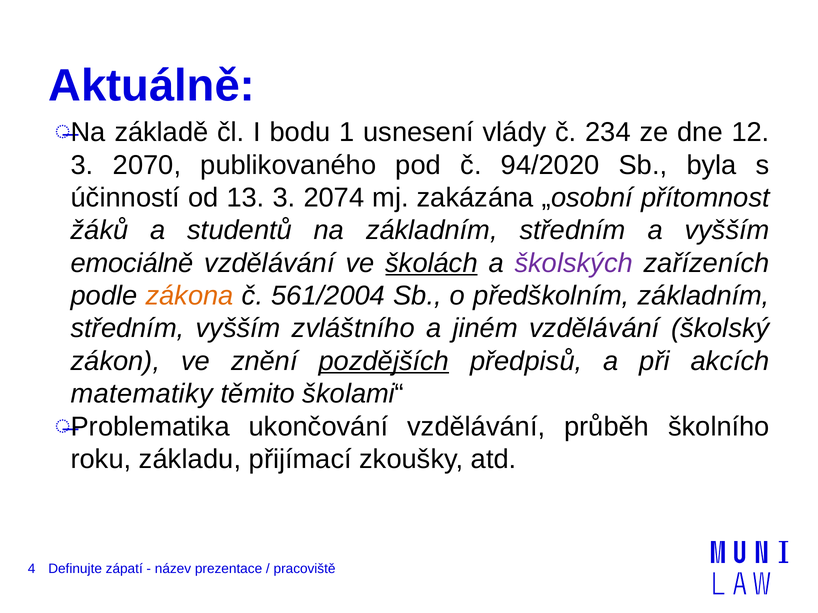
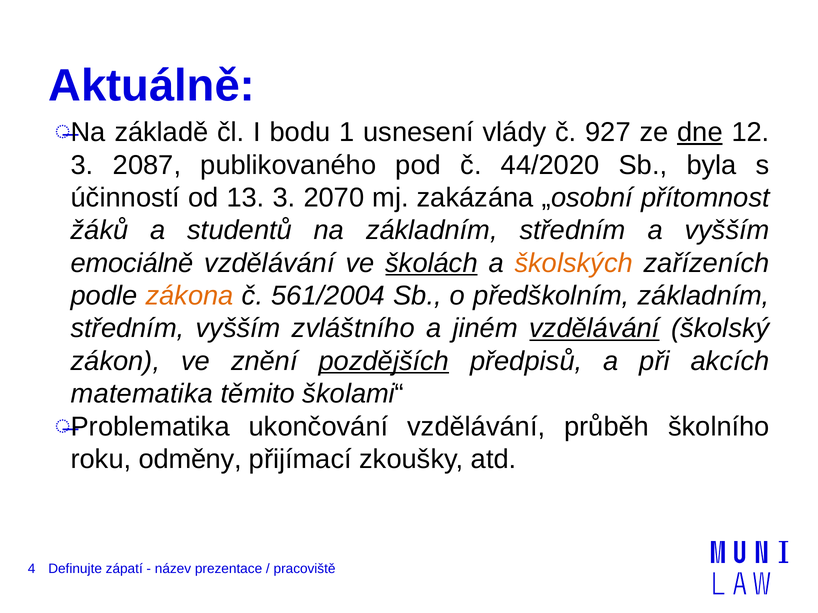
234: 234 -> 927 (608, 132)
dne underline: none -> present (700, 132)
2070: 2070 -> 2087 (147, 165)
94/2020: 94/2020 -> 44/2020 (550, 165)
2074: 2074 -> 2070 (334, 198)
školských colour: purple -> orange (574, 263)
vzdělávání underline: none -> present (594, 329)
matematiky: matematiky -> matematika (142, 394)
základu: základu -> odměny (190, 460)
